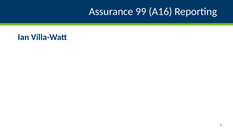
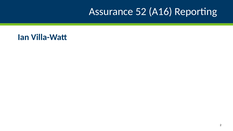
99: 99 -> 52 (141, 12)
